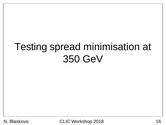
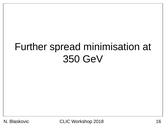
Testing: Testing -> Further (31, 47)
